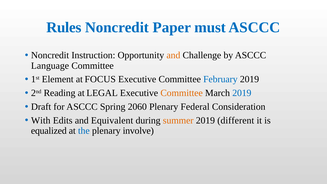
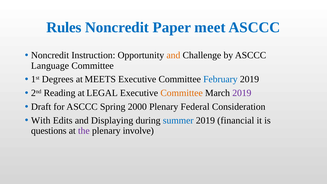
must: must -> meet (210, 27)
Element: Element -> Degrees (58, 79)
FOCUS: FOCUS -> MEETS (100, 79)
2019 colour: blue -> purple (242, 93)
2060: 2060 -> 2000 (137, 107)
Equivalent: Equivalent -> Displaying (112, 120)
summer colour: orange -> blue (178, 120)
different: different -> financial (236, 120)
equalized: equalized -> questions (49, 131)
the colour: blue -> purple (84, 131)
